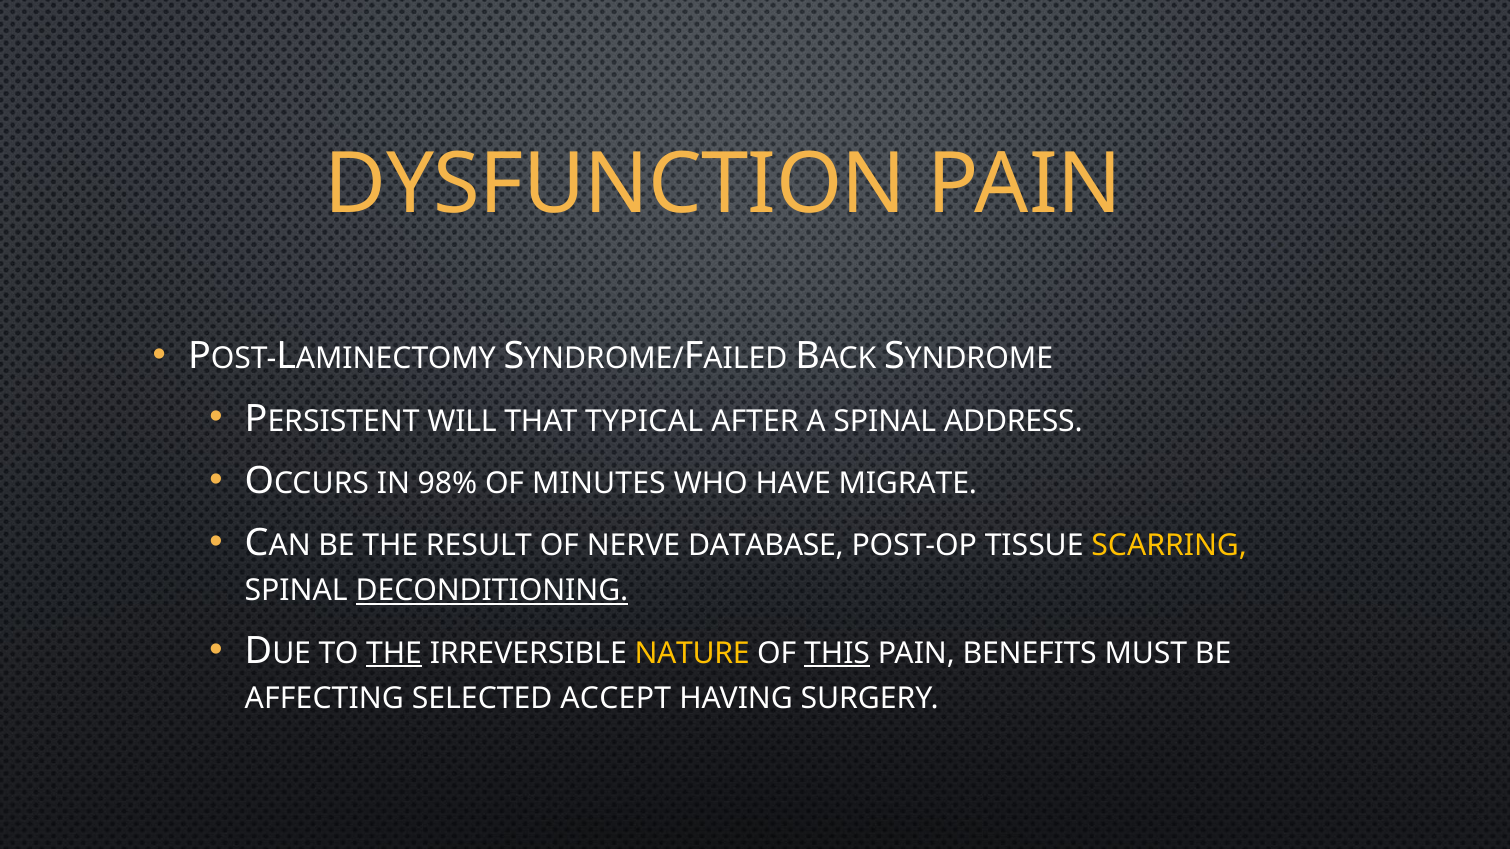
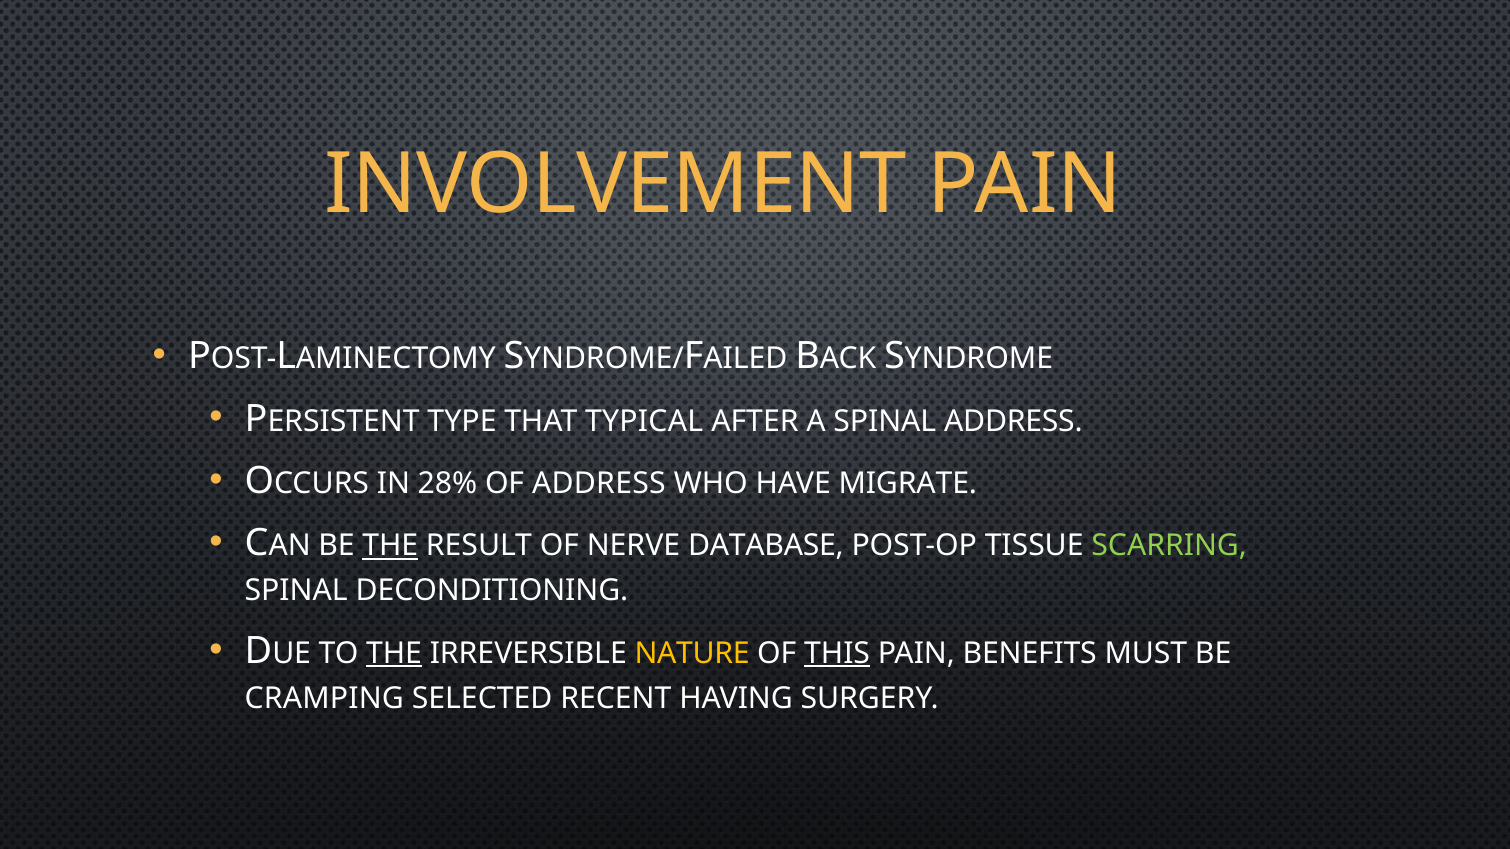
DYSFUNCTION: DYSFUNCTION -> INVOLVEMENT (616, 184)
WILL: WILL -> TYPE (462, 421)
98%: 98% -> 28% (447, 484)
OF MINUTES: MINUTES -> ADDRESS (599, 484)
THE underline: none -> present (390, 546)
SCARRING colour: yellow -> light green (1169, 546)
DECONDITIONING underline: present -> none (492, 591)
AFFECTING: AFFECTING -> CRAMPING (324, 699)
ACCEPT: ACCEPT -> RECENT (616, 699)
